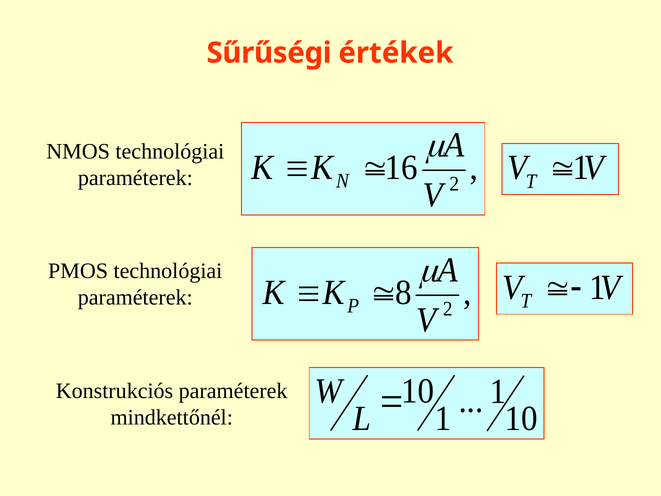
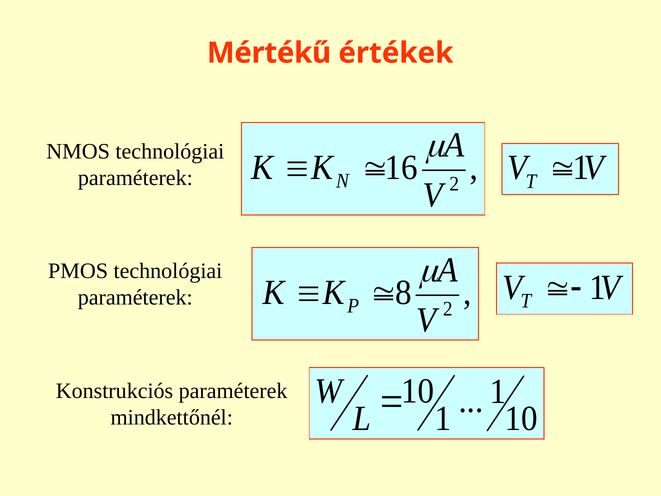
Sűrűségi: Sűrűségi -> Mértékű (269, 53)
